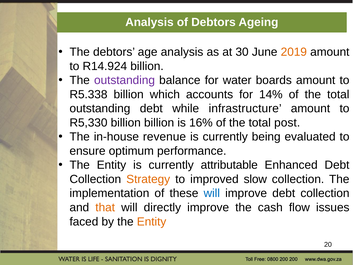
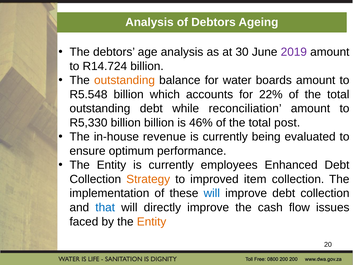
2019 colour: orange -> purple (294, 52)
R14.924: R14.924 -> R14.724 (105, 66)
outstanding colour: purple -> orange (125, 80)
R5.338: R5.338 -> R5.548 (88, 94)
14%: 14% -> 22% (271, 94)
infrastructure: infrastructure -> reconciliation (245, 108)
16%: 16% -> 46% (201, 123)
attributable: attributable -> employees (229, 165)
slow: slow -> item (255, 179)
that colour: orange -> blue (105, 207)
